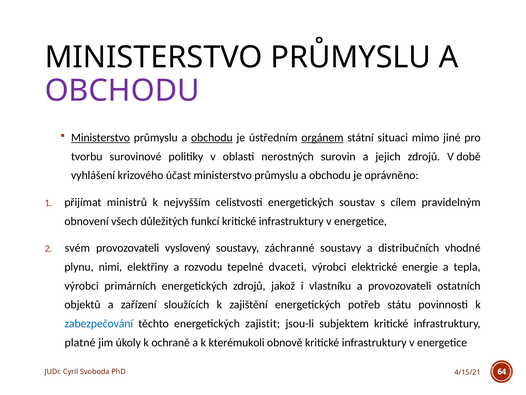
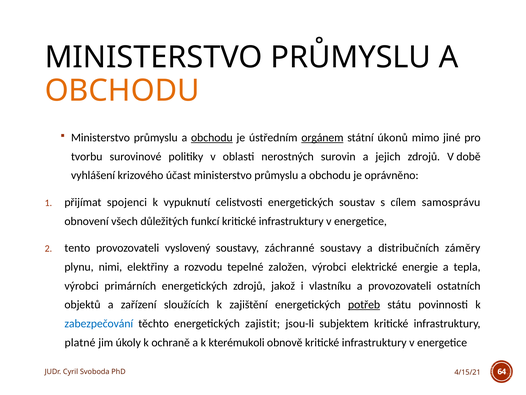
OBCHODU colour: purple -> orange (122, 91)
Ministerstvo underline: present -> none (100, 137)
situaci: situaci -> úkonů (393, 137)
ministrů: ministrů -> spojenci (127, 202)
nejvyšším: nejvyšším -> vypuknutí (187, 202)
pravidelným: pravidelným -> samosprávu (451, 202)
svém: svém -> tento (77, 248)
vhodné: vhodné -> záměry (463, 248)
dvaceti: dvaceti -> založen (288, 267)
potřeb underline: none -> present (364, 304)
